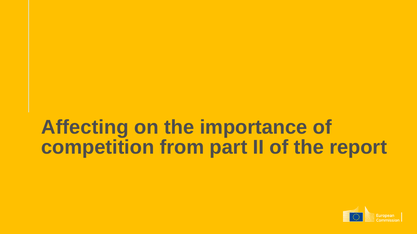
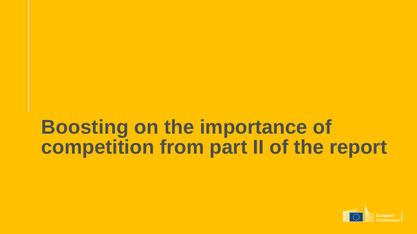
Affecting: Affecting -> Boosting (85, 128)
